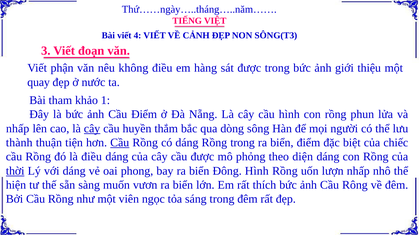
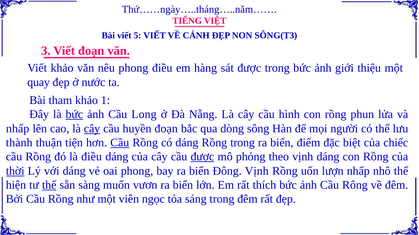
4: 4 -> 5 (137, 35)
Viết phận: phận -> khảo (62, 68)
nêu không: không -> phong (133, 68)
bức underline: none -> present (74, 115)
Cầu Điểm: Điểm -> Long (144, 115)
huyền thắm: thắm -> đoạn (166, 129)
được underline: none -> present (202, 157)
theo diện: diện -> vịnh (303, 157)
Đông Hình: Hình -> Vịnh (257, 171)
thế underline: none -> present (49, 185)
